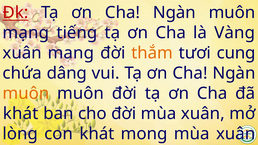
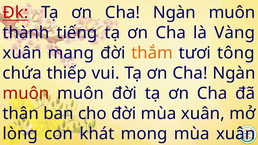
mạng: mạng -> thành (26, 33)
cung: cung -> tông (236, 53)
dâng: dâng -> thiếp (67, 73)
muôn colour: orange -> red (26, 93)
khát: khát -> thân (21, 114)
